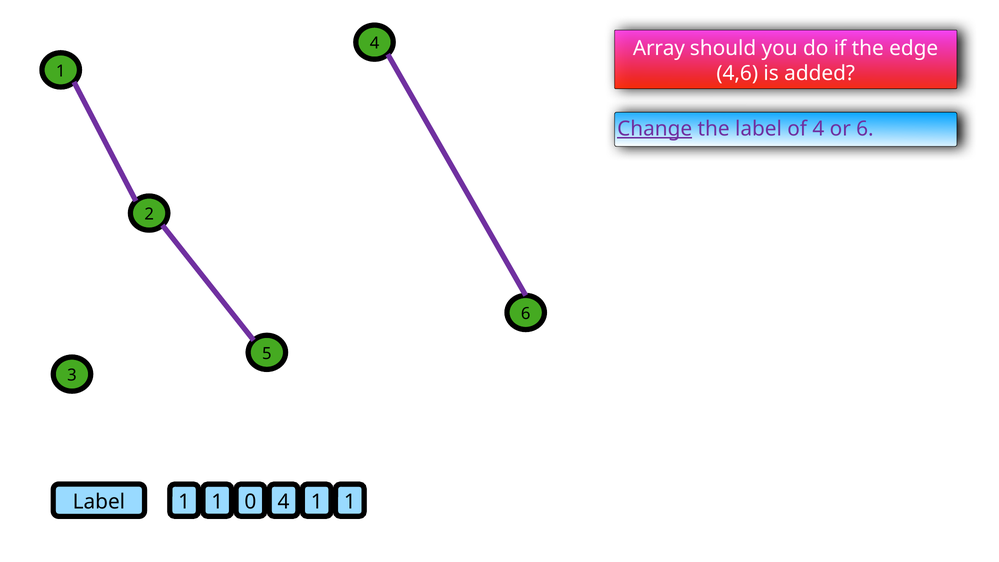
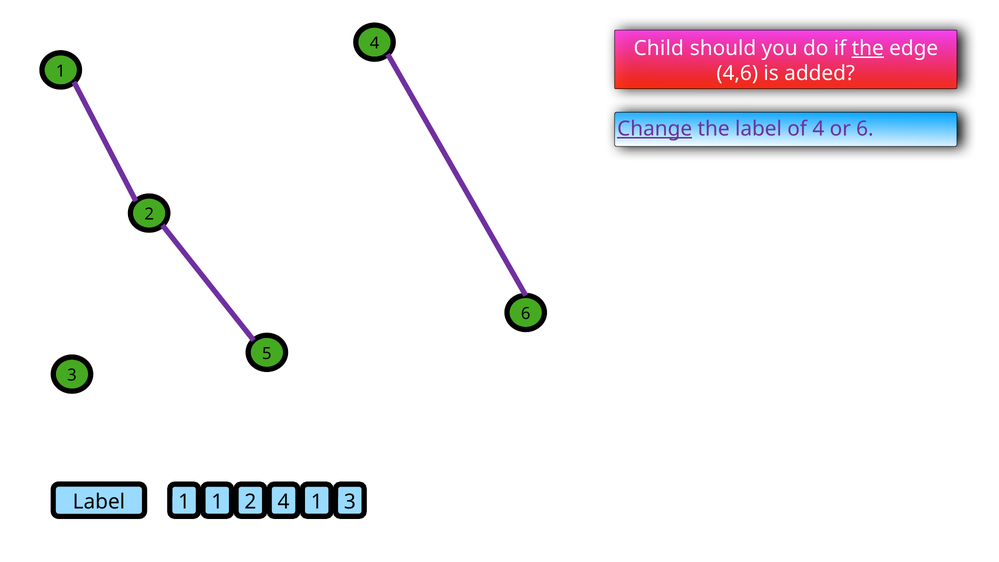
Array: Array -> Child (659, 48)
the underline: none -> present (868, 48)
1 0: 0 -> 2 (250, 502)
4 1 1: 1 -> 3 (350, 502)
